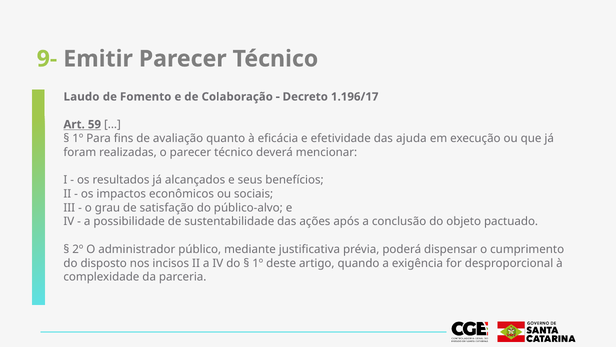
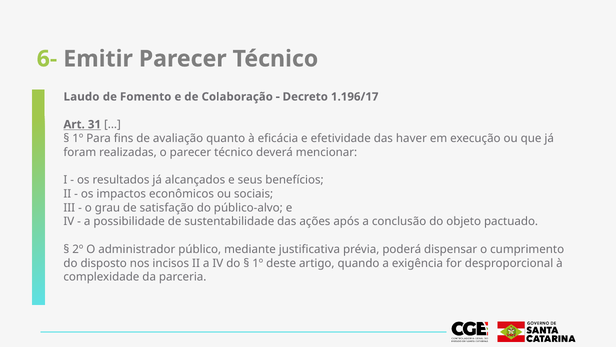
9-: 9- -> 6- (47, 59)
59: 59 -> 31 (94, 124)
ajuda: ajuda -> haver (411, 138)
